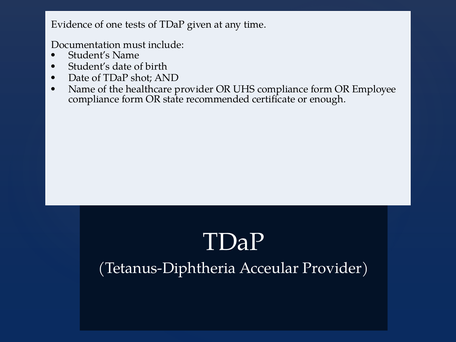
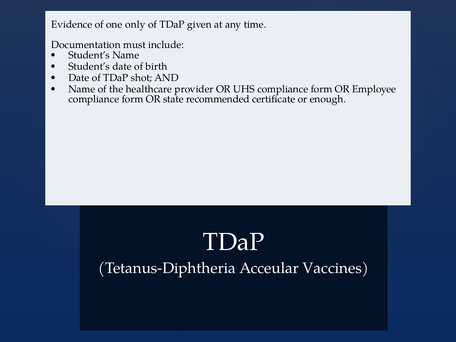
tests: tests -> only (135, 24)
Acceular Provider: Provider -> Vaccines (336, 268)
